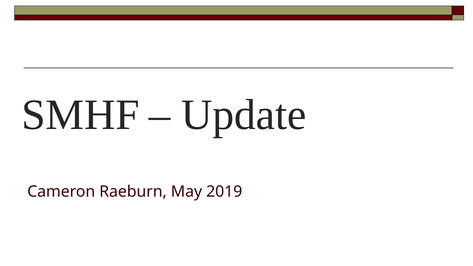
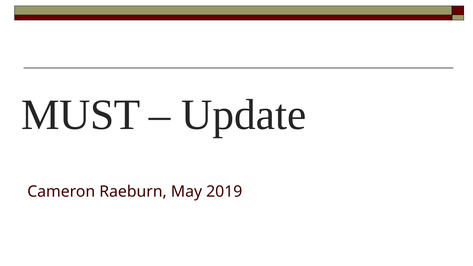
SMHF: SMHF -> MUST (81, 115)
